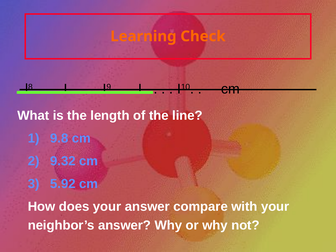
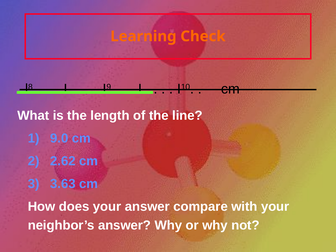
9.8: 9.8 -> 9.0 (59, 138)
9.32: 9.32 -> 2.62 (63, 161)
5.92: 5.92 -> 3.63 (63, 184)
